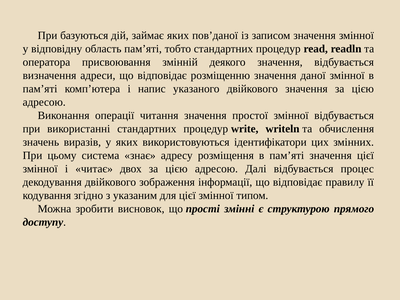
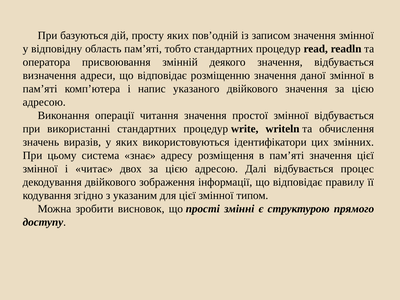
займає: займає -> просту (148, 35)
пов’даної: пов’даної -> пов’одній (215, 35)
